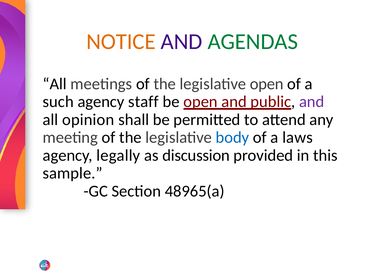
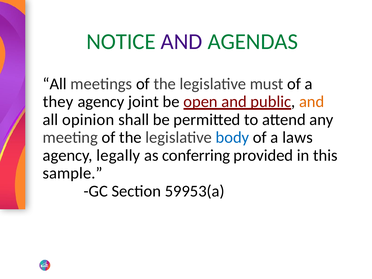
NOTICE colour: orange -> green (121, 42)
legislative open: open -> must (267, 84)
such: such -> they (58, 102)
staff: staff -> joint (144, 102)
and colour: purple -> orange (312, 102)
discussion: discussion -> conferring (196, 155)
48965(a: 48965(a -> 59953(a (195, 191)
